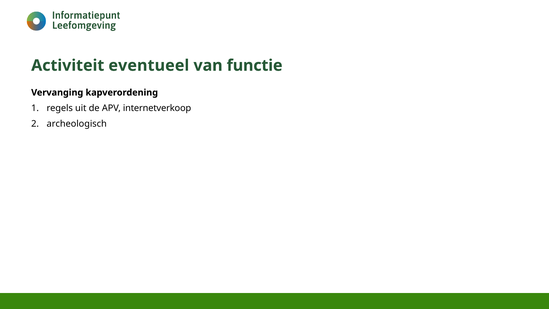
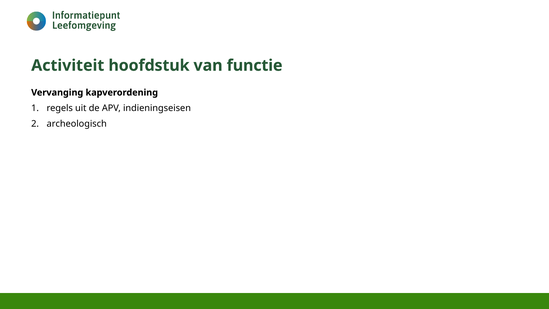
eventueel: eventueel -> hoofdstuk (149, 65)
internetverkoop: internetverkoop -> indieningseisen (157, 108)
